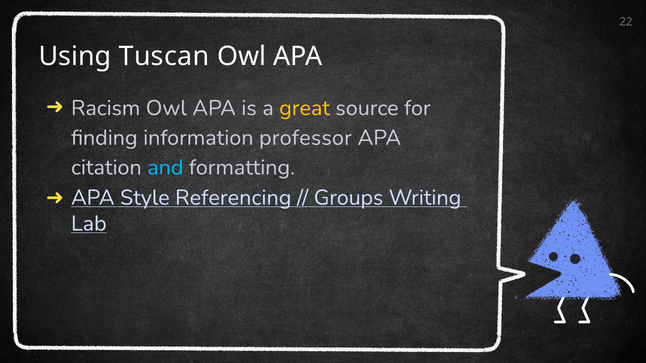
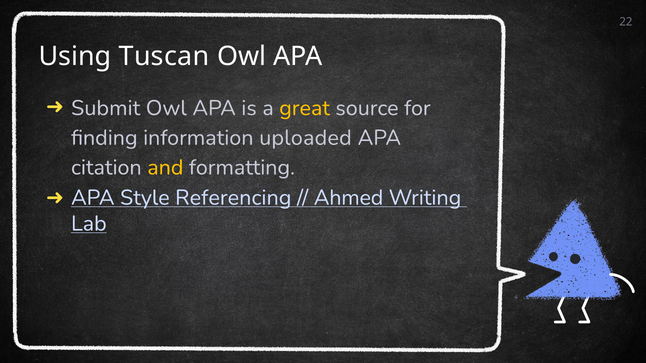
Racism: Racism -> Submit (106, 108)
professor: professor -> uploaded (305, 138)
and colour: light blue -> yellow (165, 168)
Groups: Groups -> Ahmed (349, 198)
